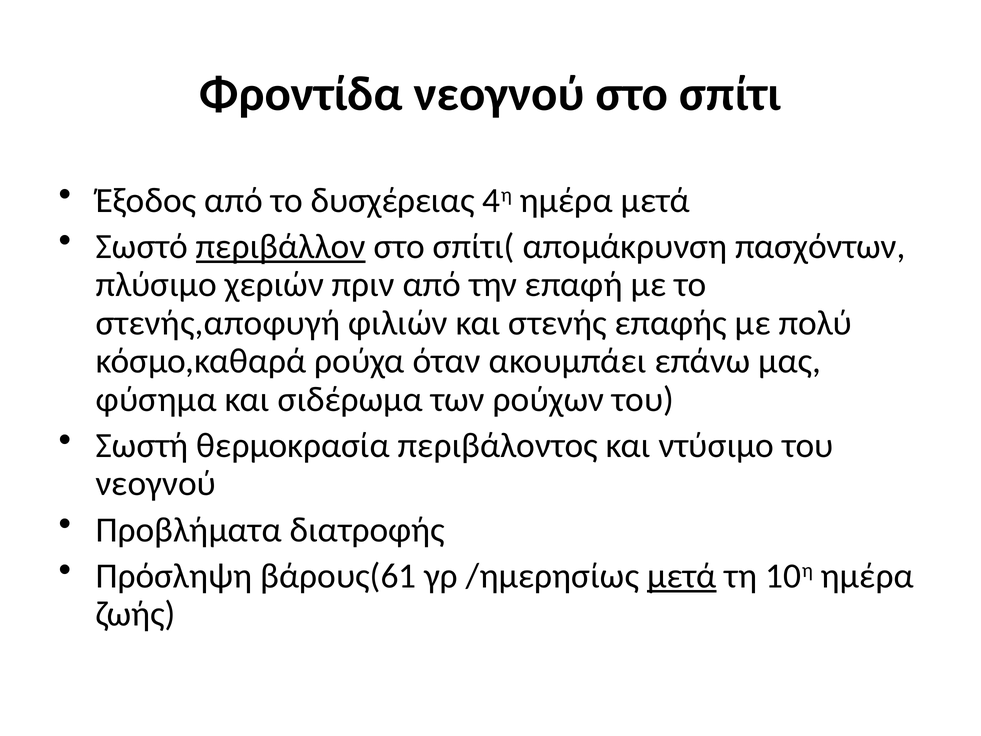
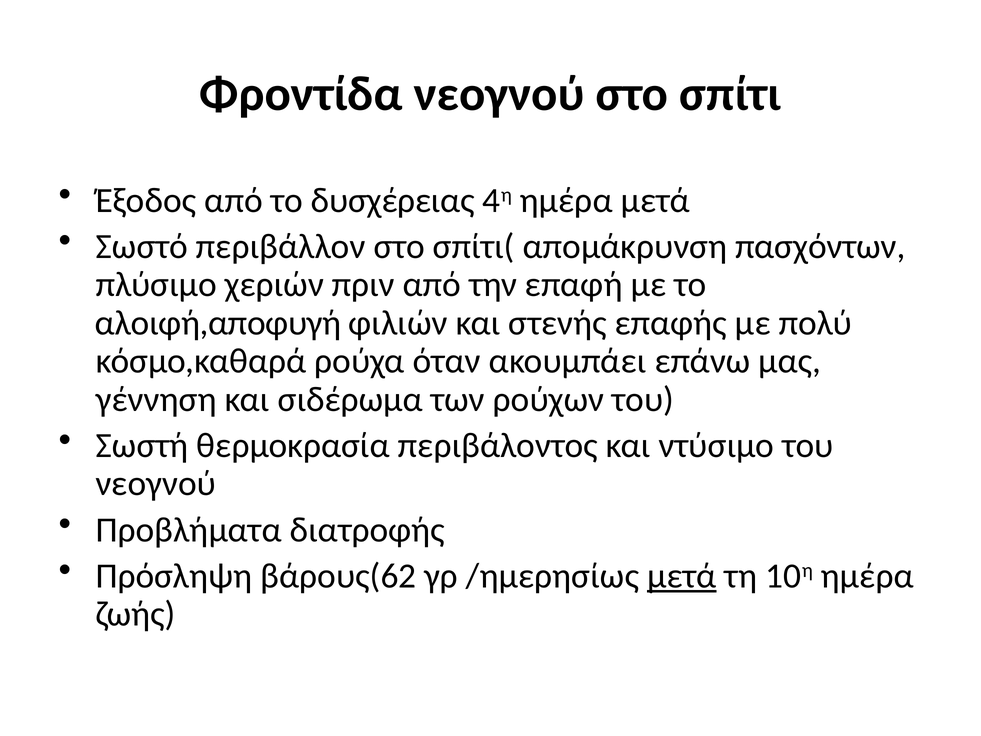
περιβάλλον underline: present -> none (281, 246)
στενής,αποφυγή: στενής,αποφυγή -> αλοιφή,αποφυγή (218, 323)
φύσημα: φύσημα -> γέννηση (156, 399)
βάρους(61: βάρους(61 -> βάρους(62 (338, 576)
